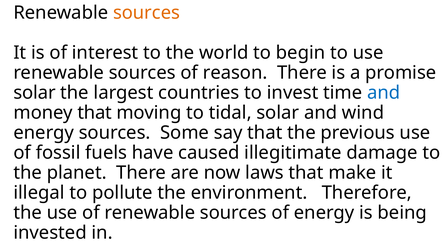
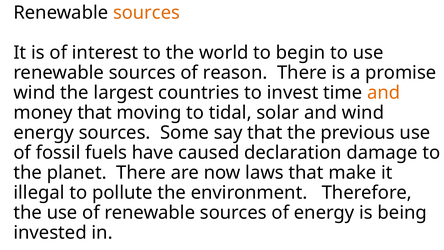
solar: solar -> wind (34, 93)
and colour: blue -> orange (384, 93)
illegitimate: illegitimate -> declaration (293, 153)
